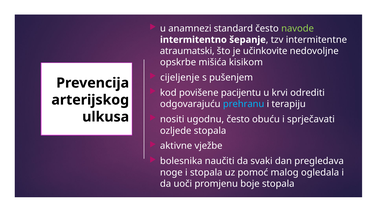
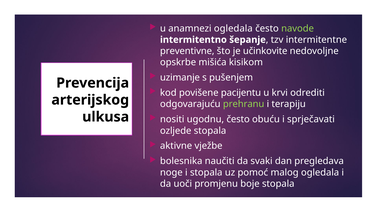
anamnezi standard: standard -> ogledala (233, 28)
atraumatski: atraumatski -> preventivne (187, 51)
cijeljenje: cijeljenje -> uzimanje (180, 78)
prehranu colour: light blue -> light green (244, 104)
